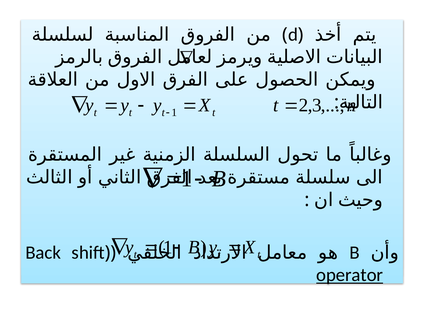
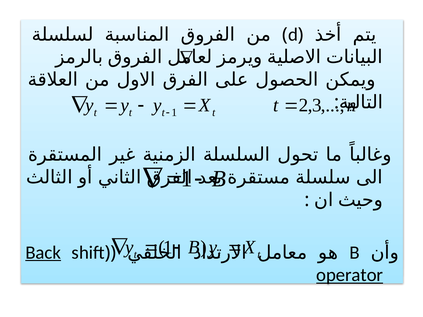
Back underline: none -> present (43, 253)
